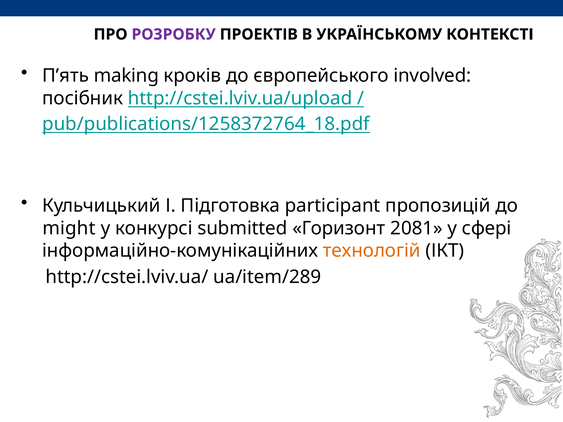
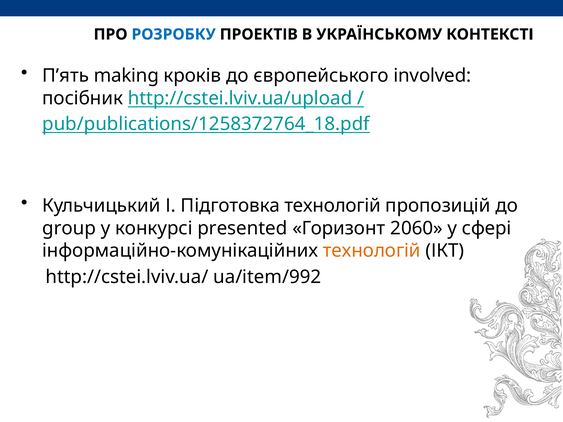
РОЗРОБКУ colour: purple -> blue (174, 34)
Підготовка participant: participant -> технологій (333, 206)
might: might -> group (69, 228)
submitted: submitted -> presented (242, 228)
2081: 2081 -> 2060 (417, 228)
ua/item/289: ua/item/289 -> ua/item/992 (267, 277)
